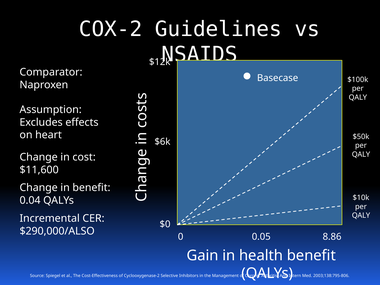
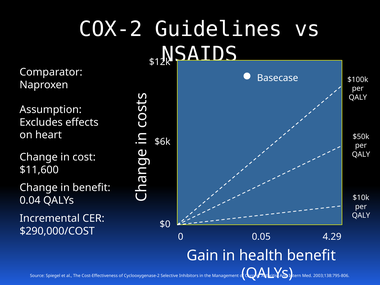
$290,000/ALSO: $290,000/ALSO -> $290,000/COST (57, 231)
8.86: 8.86 -> 4.29 (332, 237)
